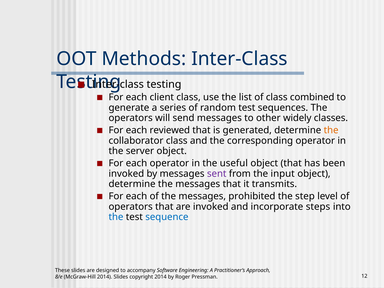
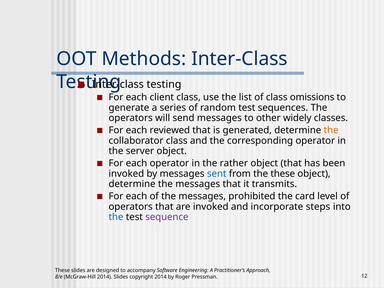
combined: combined -> omissions (312, 97)
useful: useful -> rather (234, 163)
sent colour: purple -> blue (217, 174)
the input: input -> these (283, 174)
step: step -> card (305, 196)
sequence colour: blue -> purple (167, 217)
